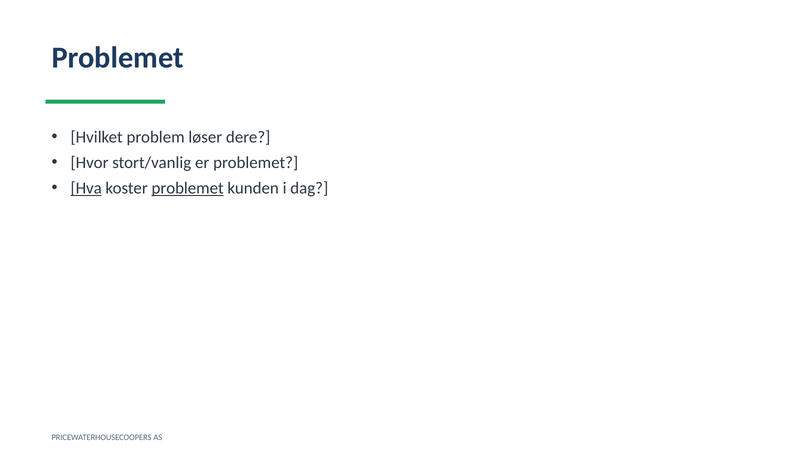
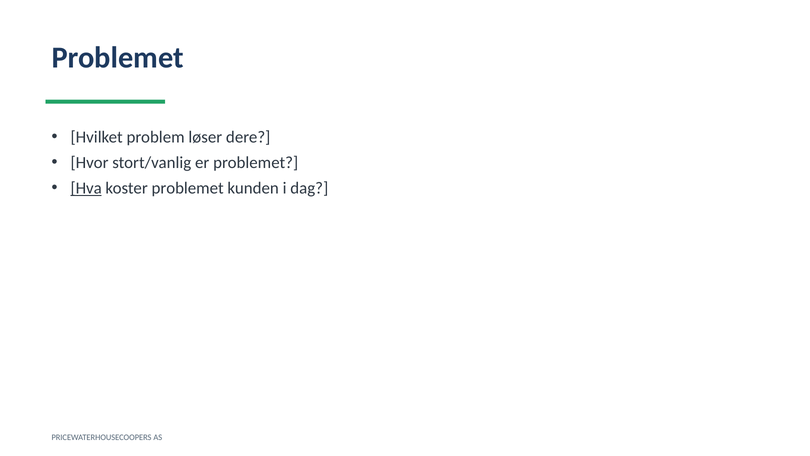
problemet underline: present -> none (188, 188)
